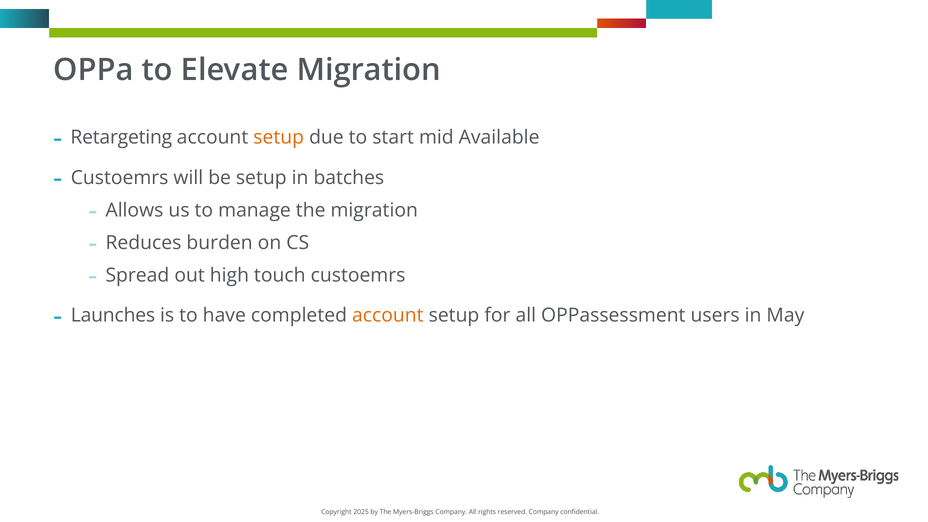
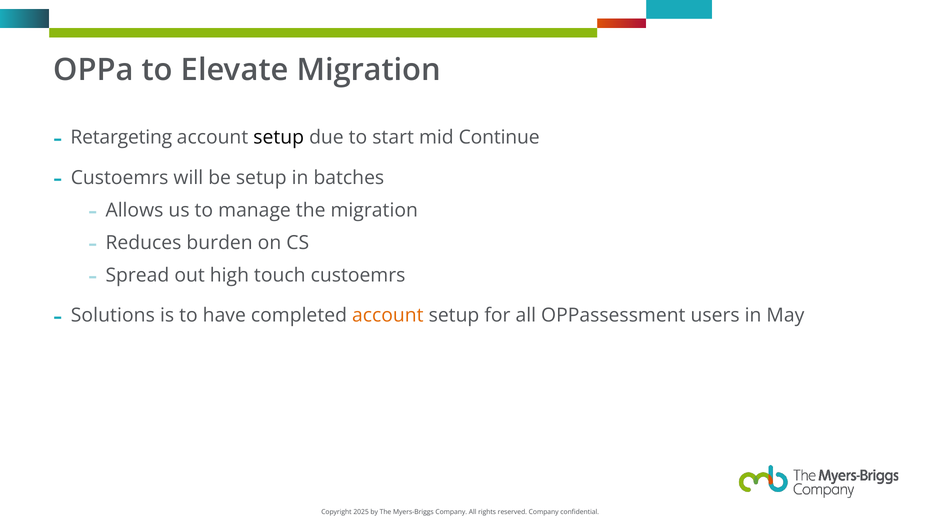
setup colour: orange -> black (279, 138)
Available: Available -> Continue (499, 138)
Launches: Launches -> Solutions (113, 315)
